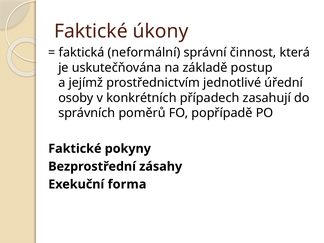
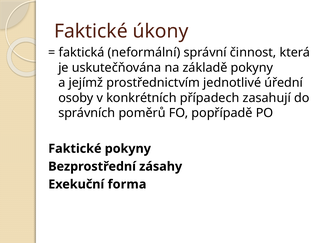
základě postup: postup -> pokyny (252, 68)
